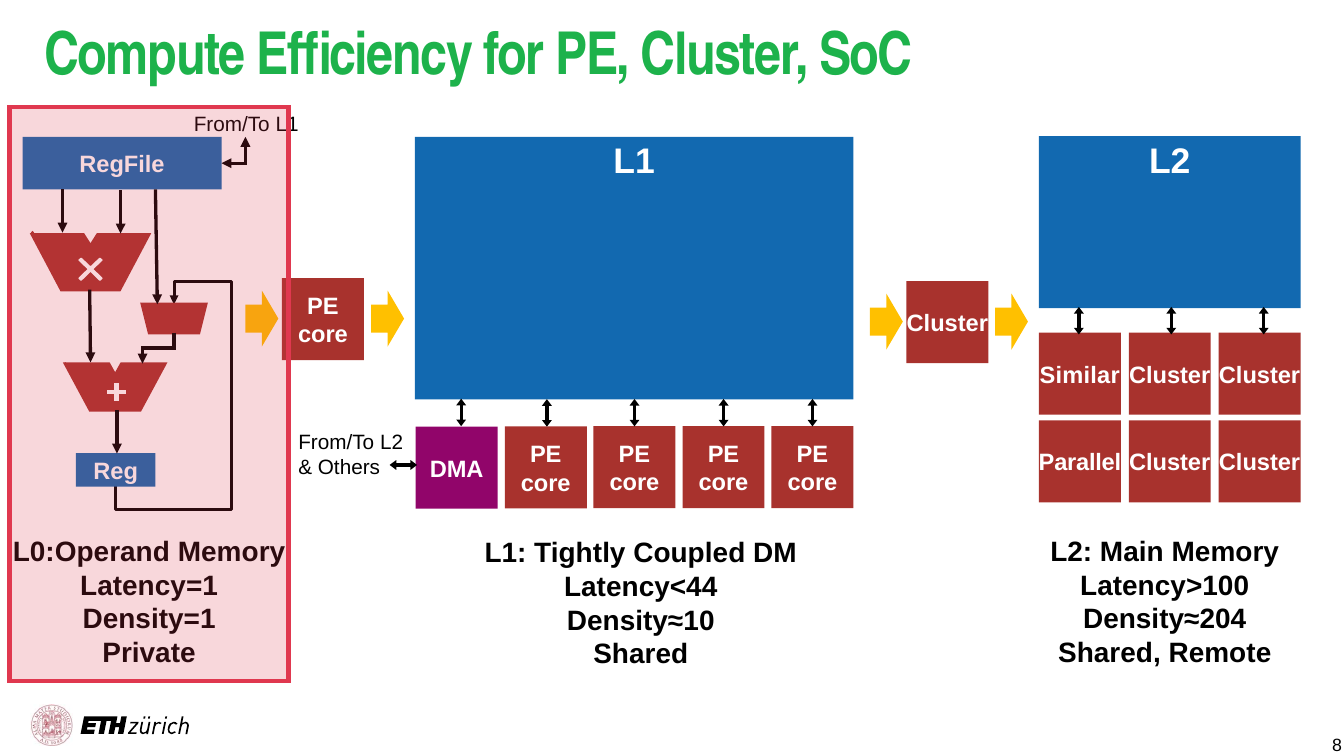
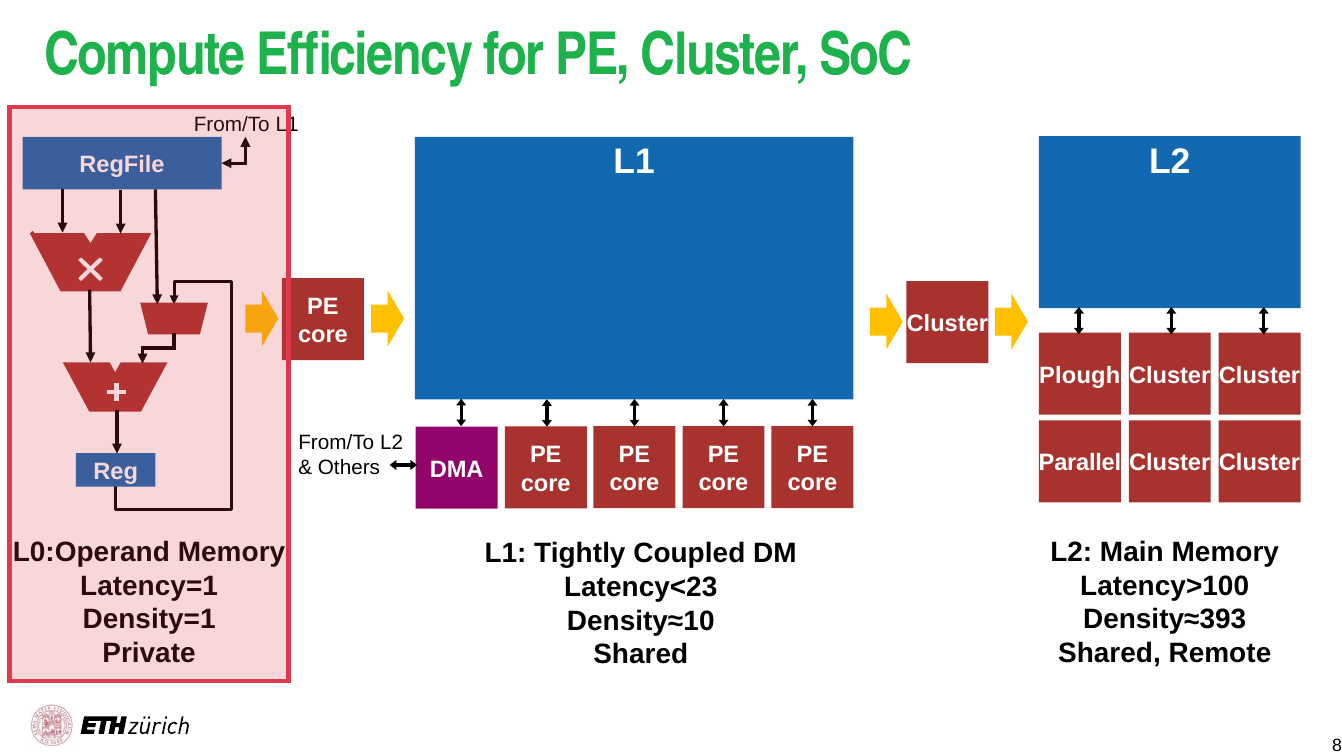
Similar: Similar -> Plough (1080, 375)
Latency<44: Latency<44 -> Latency<23 (641, 587)
Density≈204: Density≈204 -> Density≈393 (1165, 619)
